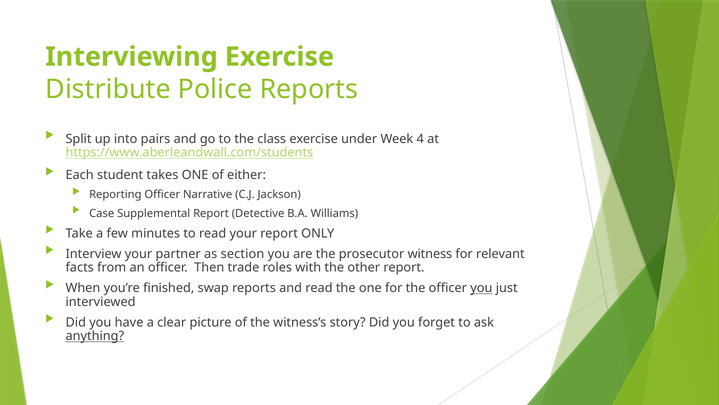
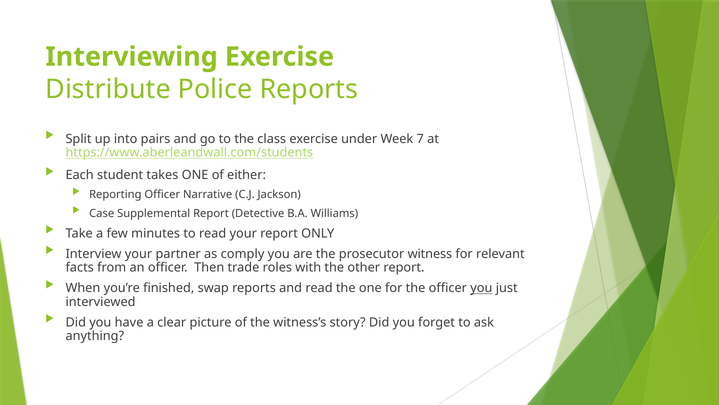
4: 4 -> 7 (420, 139)
section: section -> comply (243, 254)
anything underline: present -> none (95, 336)
